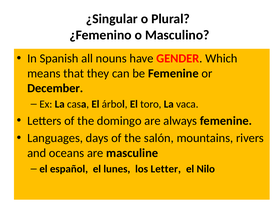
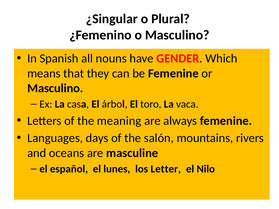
December: December -> Masculino (55, 88)
domingo: domingo -> meaning (119, 121)
